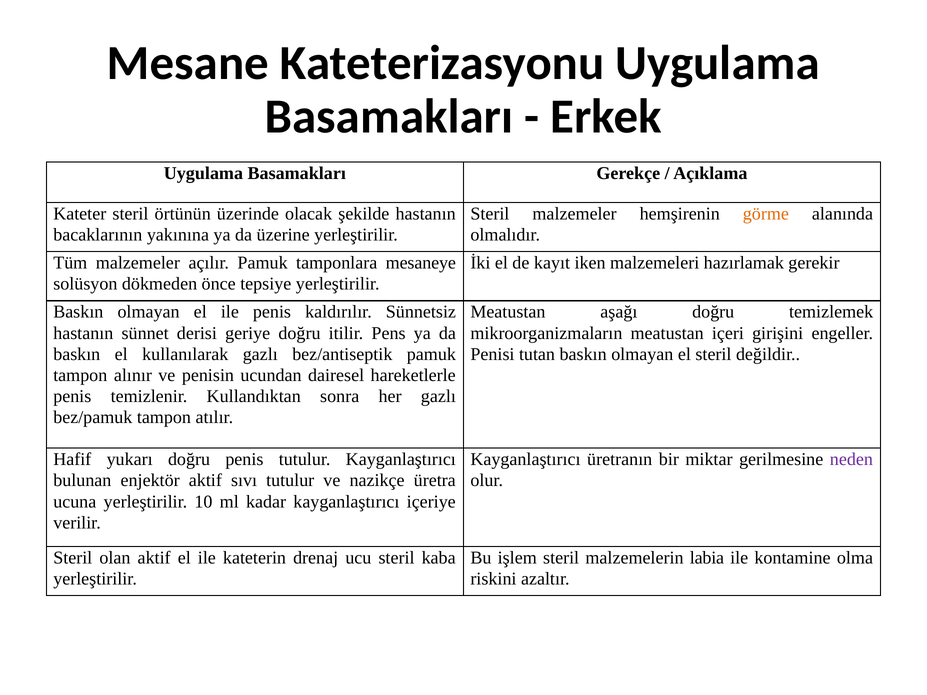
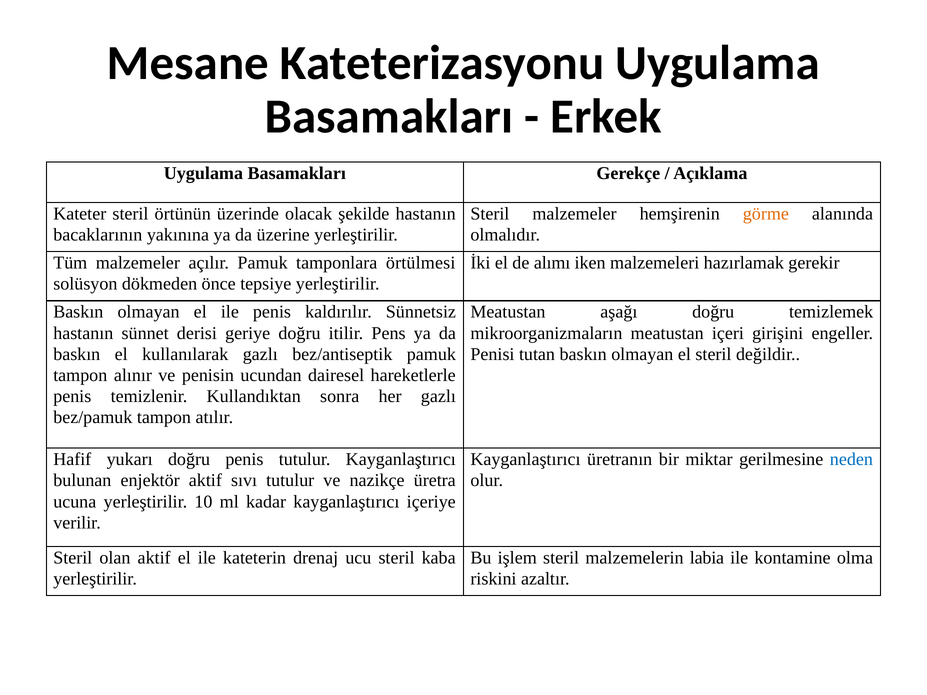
mesaneye: mesaneye -> örtülmesi (421, 263)
kayıt: kayıt -> alımı (552, 263)
neden colour: purple -> blue (851, 460)
